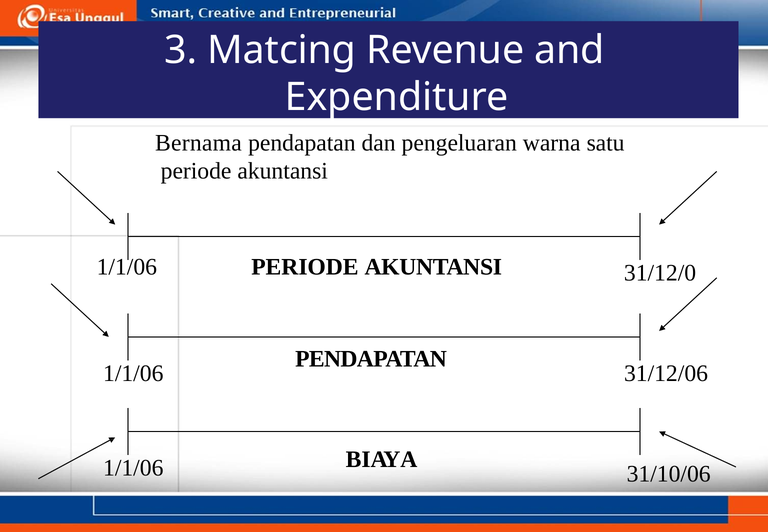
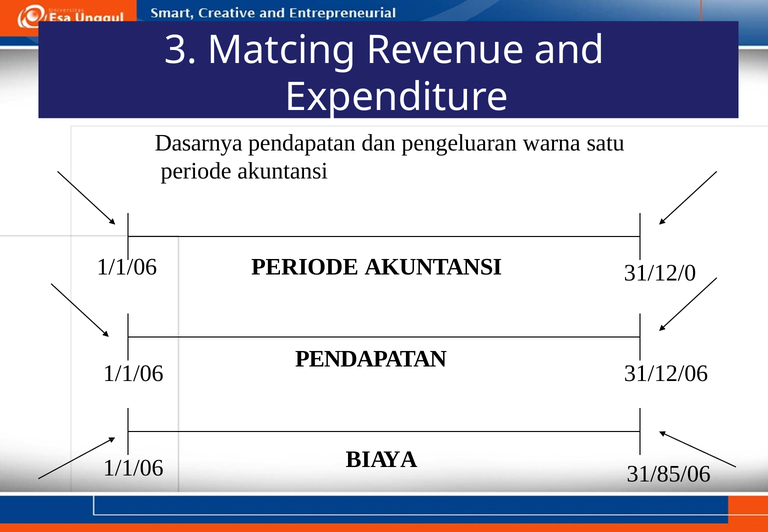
Bernama: Bernama -> Dasarnya (199, 143)
31/10/06: 31/10/06 -> 31/85/06 (669, 474)
